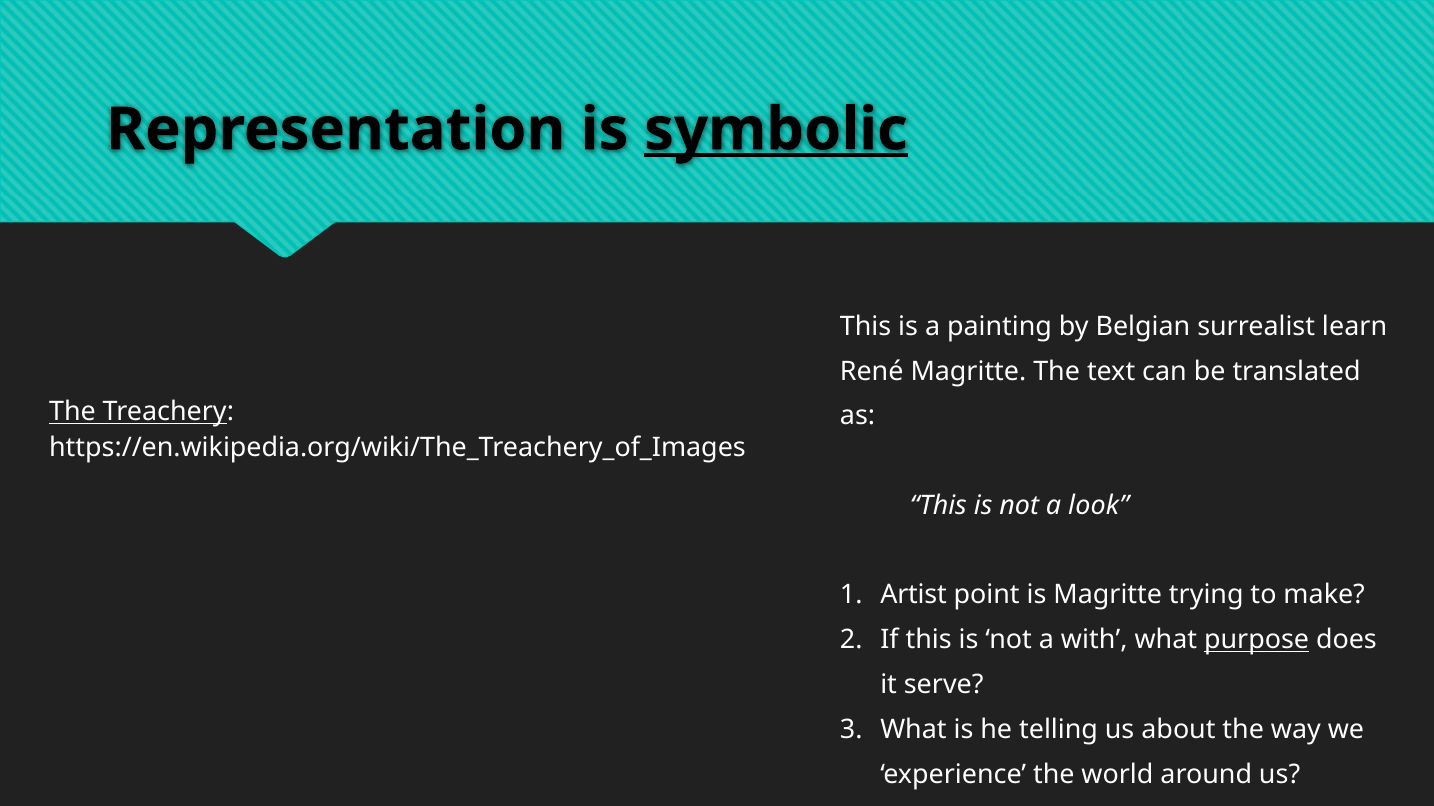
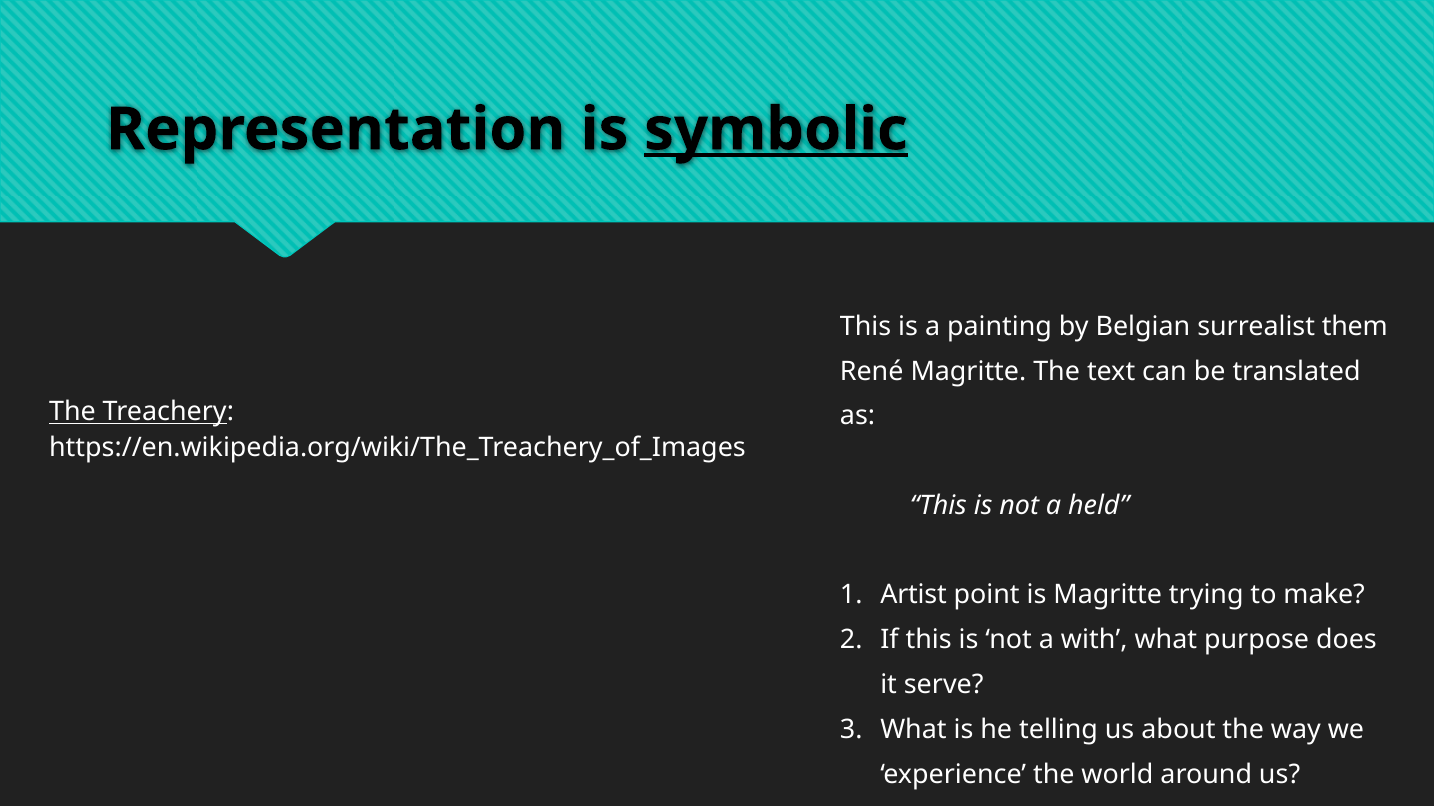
learn: learn -> them (1355, 327)
look: look -> held (1099, 506)
purpose underline: present -> none (1257, 640)
